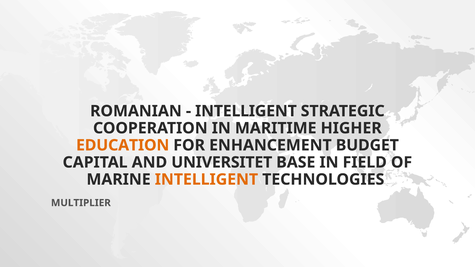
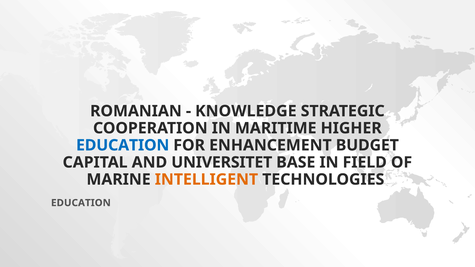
INTELLIGENT: INTELLIGENT -> KNOWLEDGE (246, 111)
EDUCATION colour: orange -> blue (123, 145)
MULTIPLIER: MULTIPLIER -> EDUCATION (81, 203)
